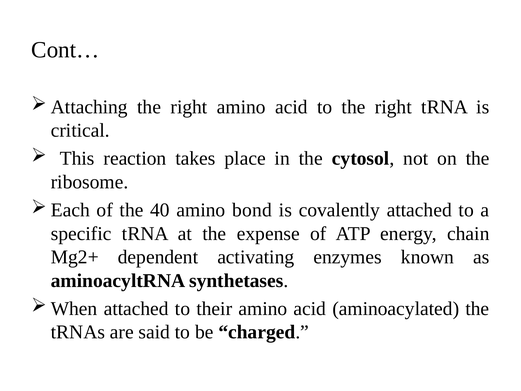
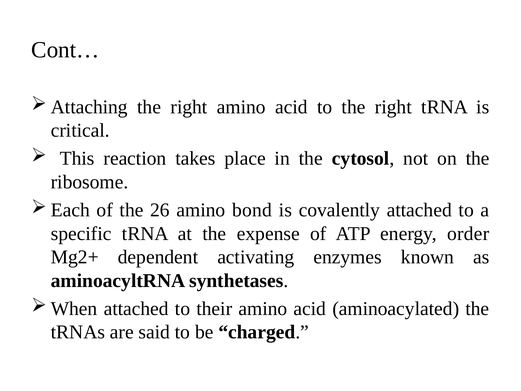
40: 40 -> 26 (160, 210)
chain: chain -> order (468, 233)
